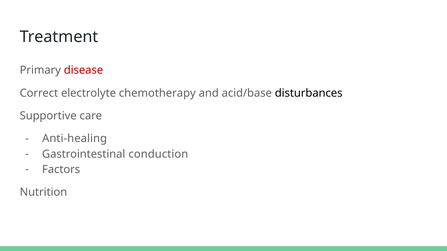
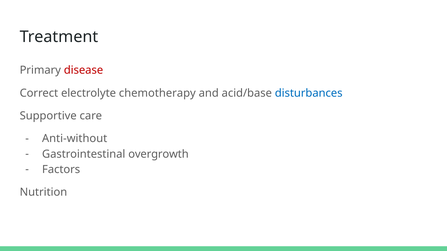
disturbances colour: black -> blue (309, 93)
Anti-healing: Anti-healing -> Anti-without (75, 139)
conduction: conduction -> overgrowth (158, 154)
